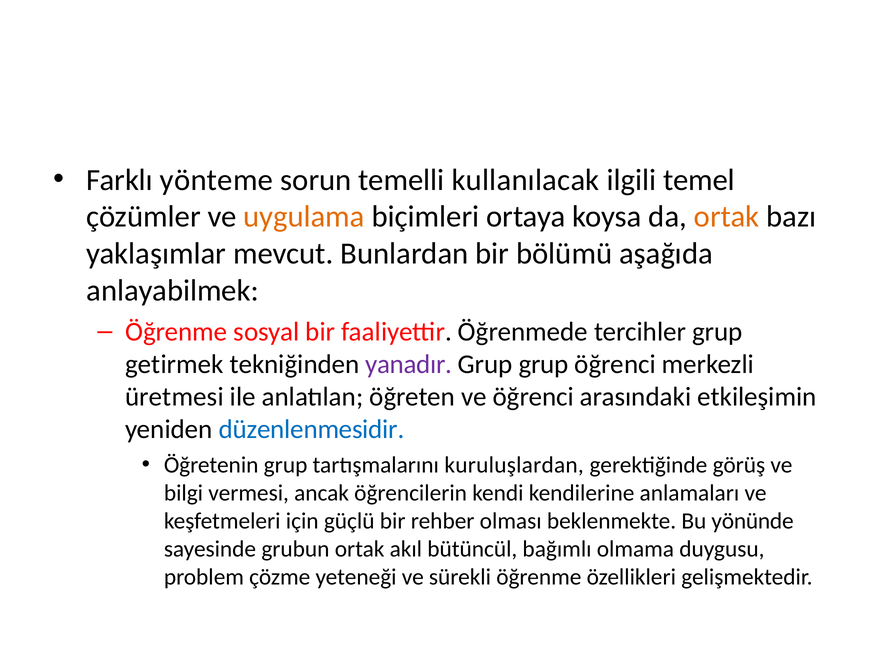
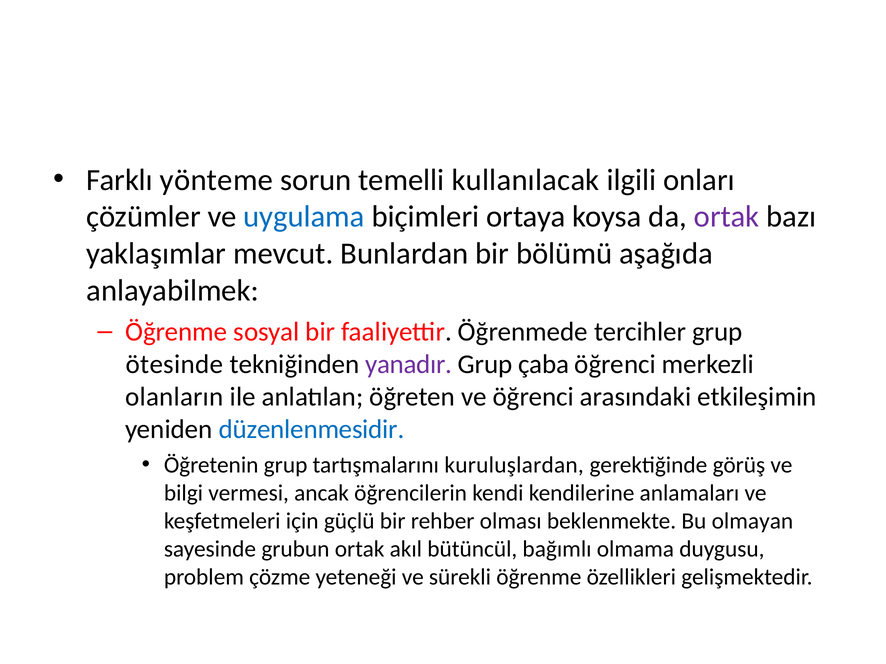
temel: temel -> onları (699, 180)
uygulama colour: orange -> blue (304, 217)
ortak colour: orange -> purple (727, 217)
getirmek: getirmek -> ötesinde (174, 365)
Grup grup: grup -> çaba (544, 365)
üretmesi: üretmesi -> olanların (174, 397)
yönünde: yönünde -> olmayan (752, 522)
